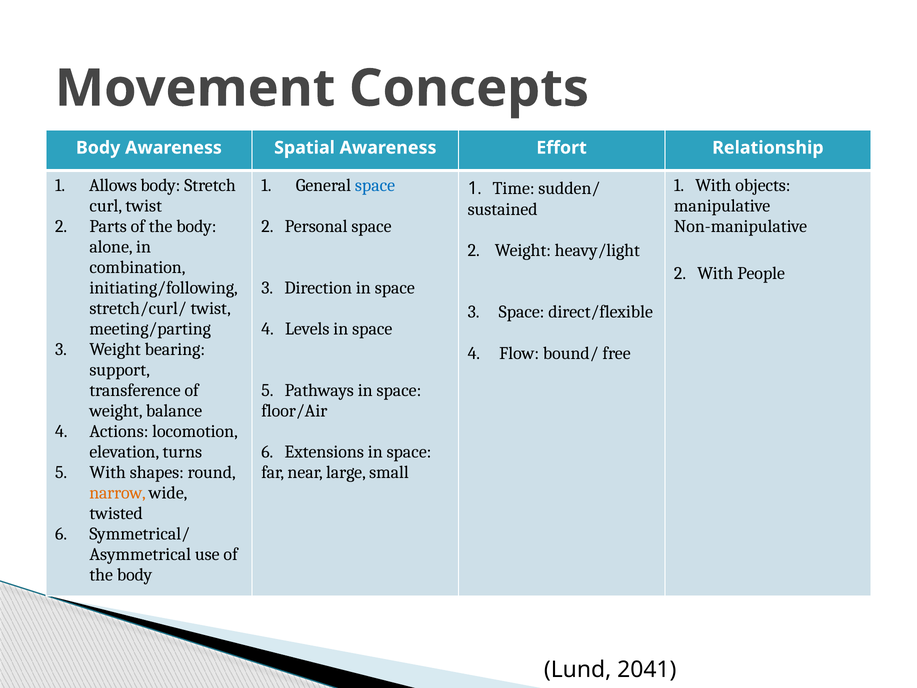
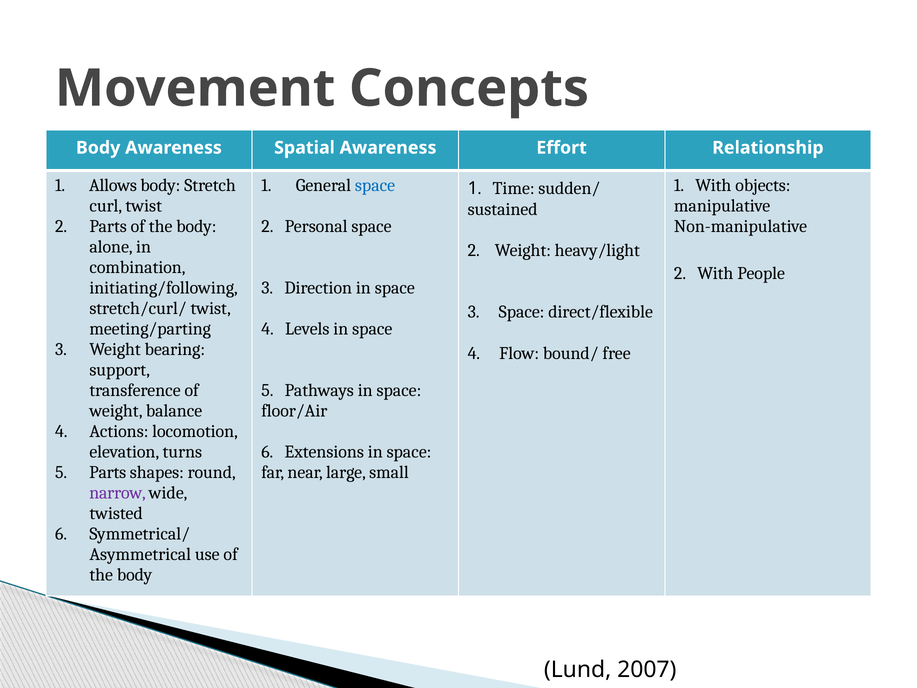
5 With: With -> Parts (108, 472)
narrow colour: orange -> purple (117, 493)
2041: 2041 -> 2007 (647, 669)
